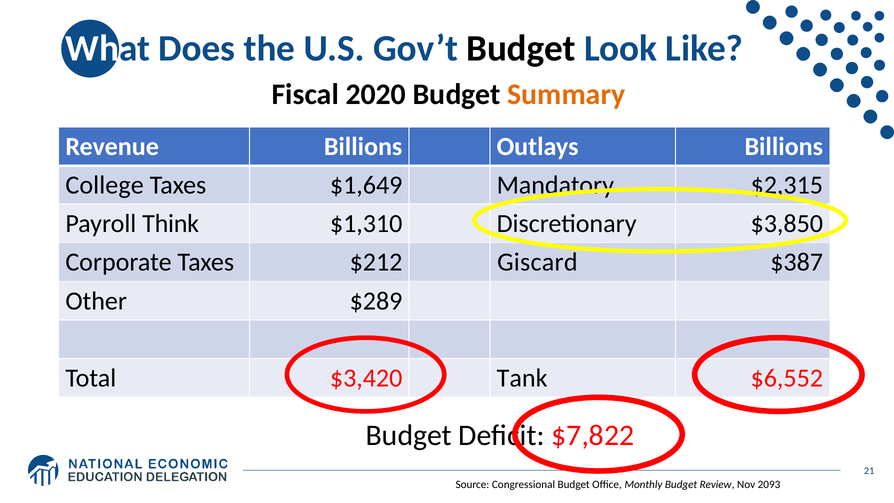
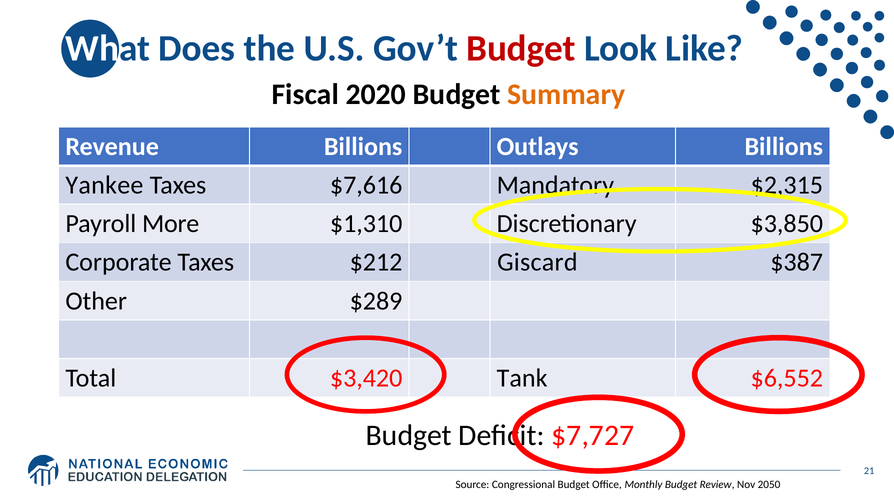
Budget colour: black -> red (521, 48)
College: College -> Yankee (104, 185)
$1,649: $1,649 -> $7,616 (366, 185)
Think: Think -> More (171, 224)
$7,822: $7,822 -> $7,727 (593, 435)
2093: 2093 -> 2050 (769, 484)
